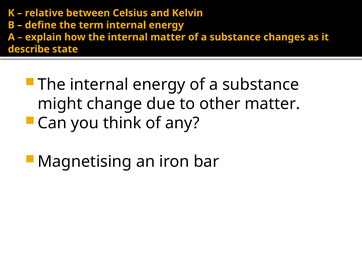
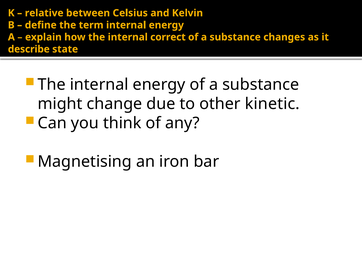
internal matter: matter -> correct (168, 37)
other matter: matter -> kinetic (272, 104)
